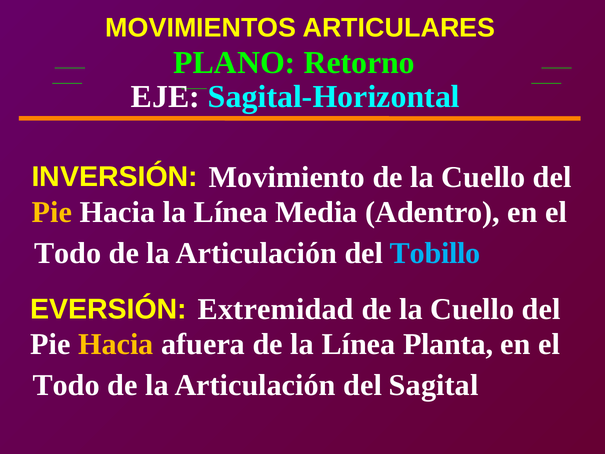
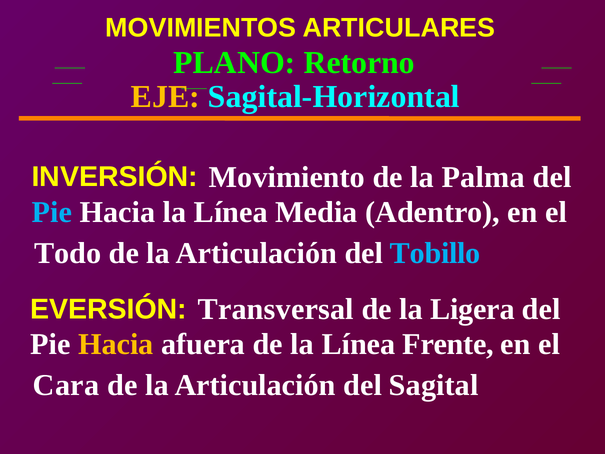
EJE colour: white -> yellow (165, 97)
Movimiento de la Cuello: Cuello -> Palma (483, 177)
Pie colour: yellow -> light blue (52, 212)
Extremidad: Extremidad -> Transversal (276, 309)
Cuello: Cuello -> Ligera (473, 309)
Planta: Planta -> Frente (448, 344)
Todo: Todo -> Cara (66, 385)
